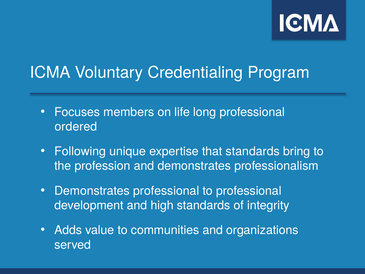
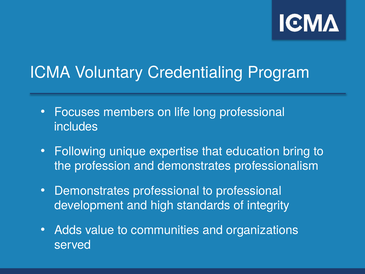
ordered: ordered -> includes (76, 126)
that standards: standards -> education (253, 151)
